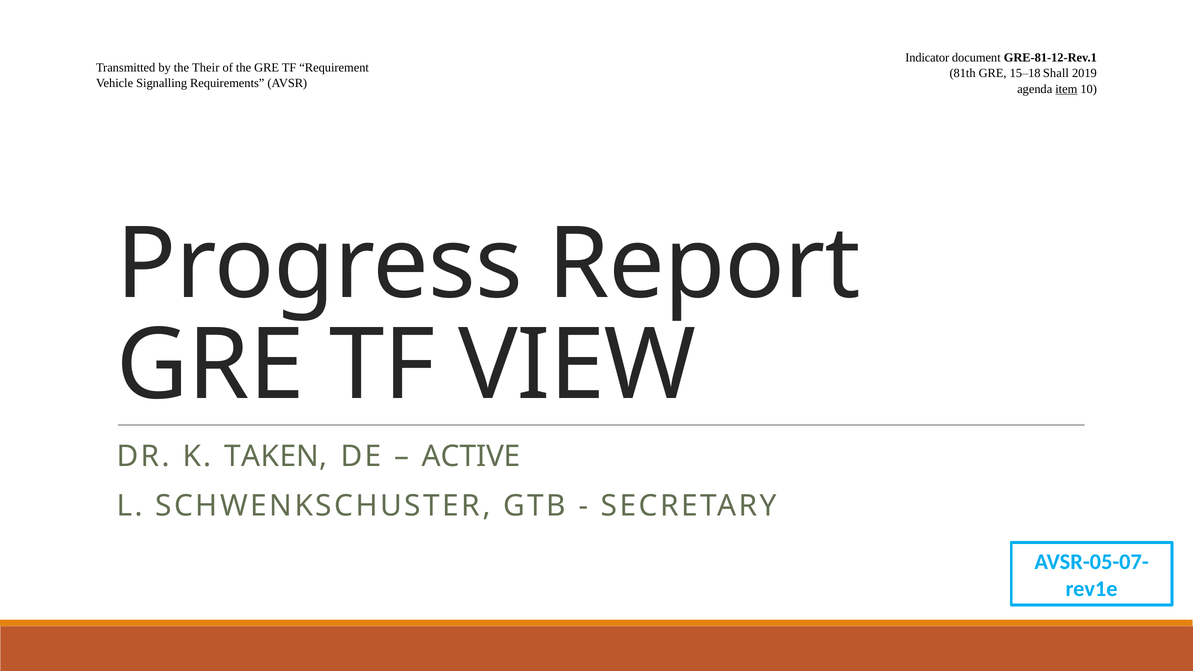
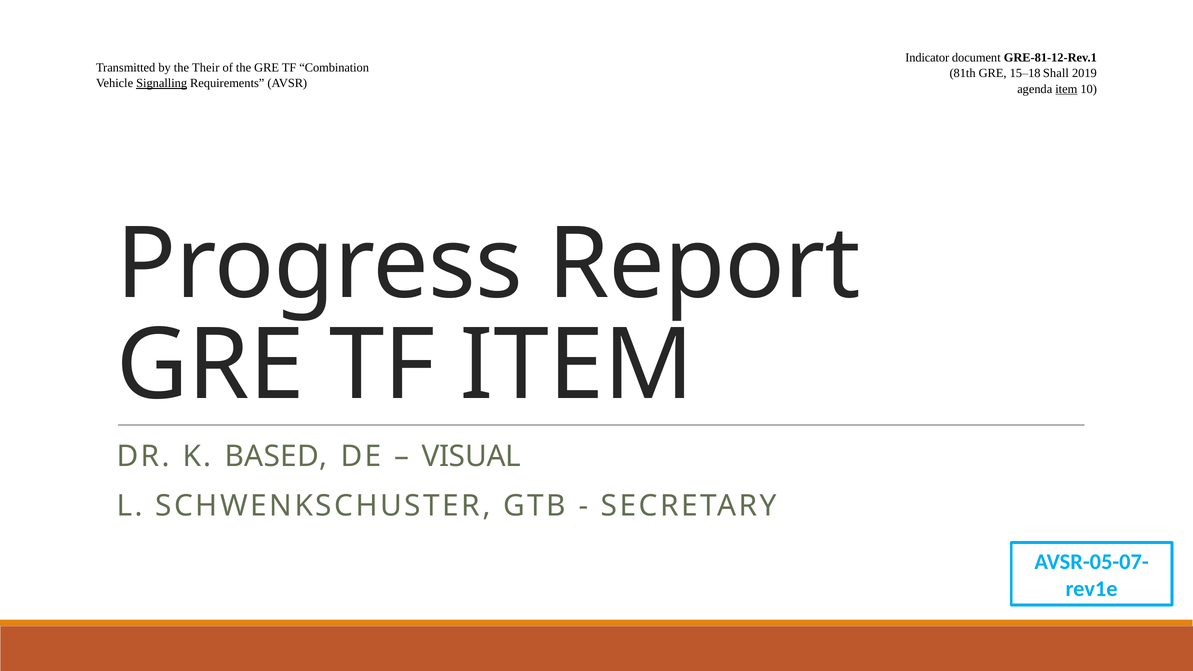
Requirement: Requirement -> Combination (334, 68)
Signalling underline: none -> present (162, 83)
TF VIEW: VIEW -> ITEM (577, 366)
TAKEN: TAKEN -> BASED (276, 456)
ACTIVE: ACTIVE -> VISUAL (471, 456)
